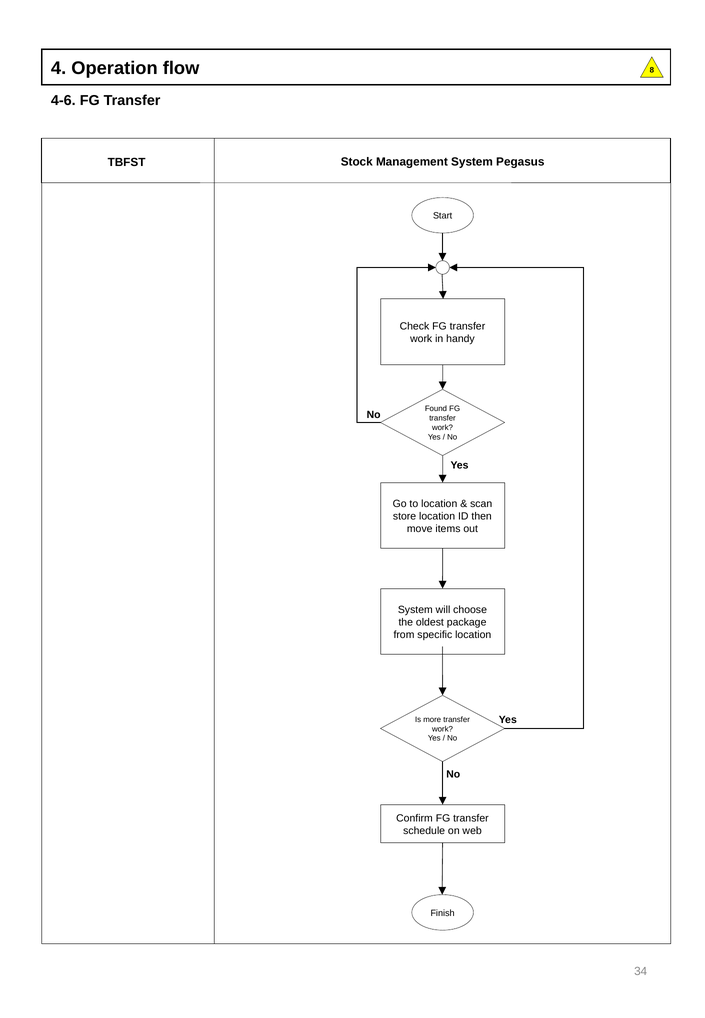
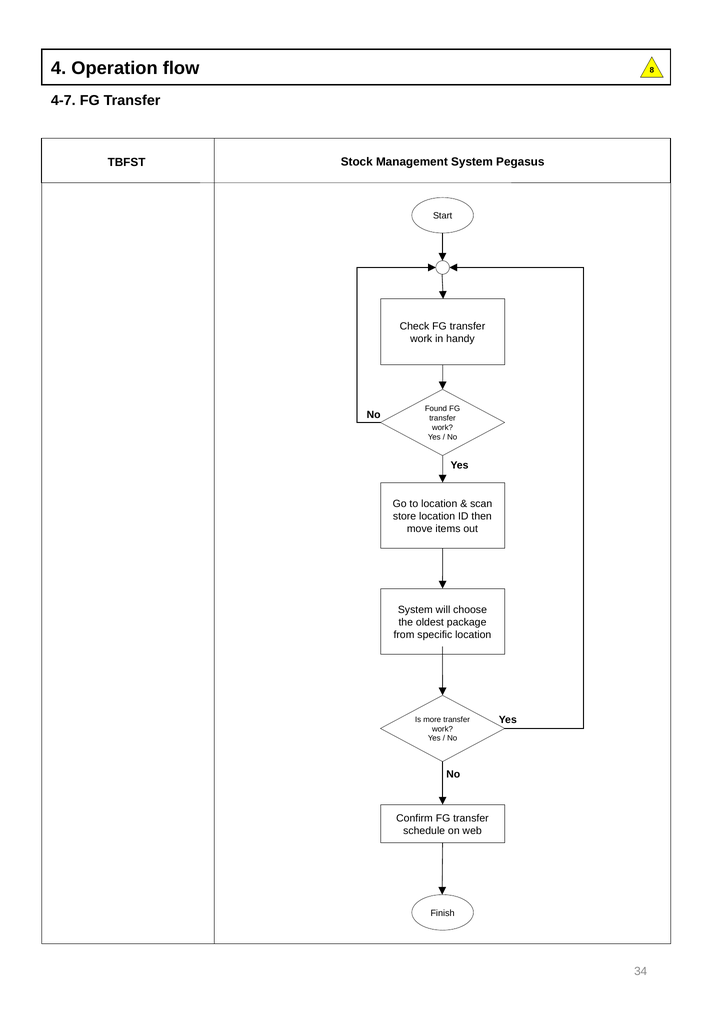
4-6: 4-6 -> 4-7 (63, 100)
